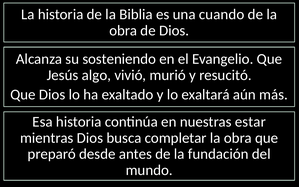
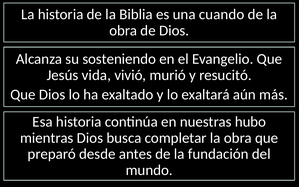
algo: algo -> vida (96, 75)
estar: estar -> hubo (250, 122)
